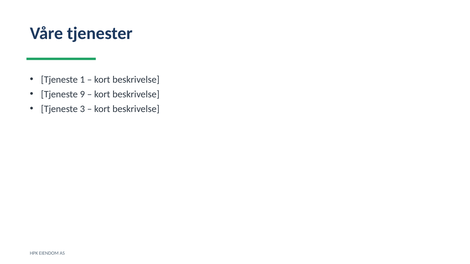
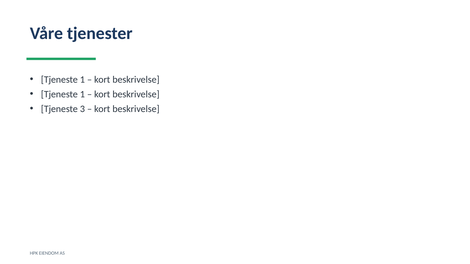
9: 9 -> 1 (82, 94)
